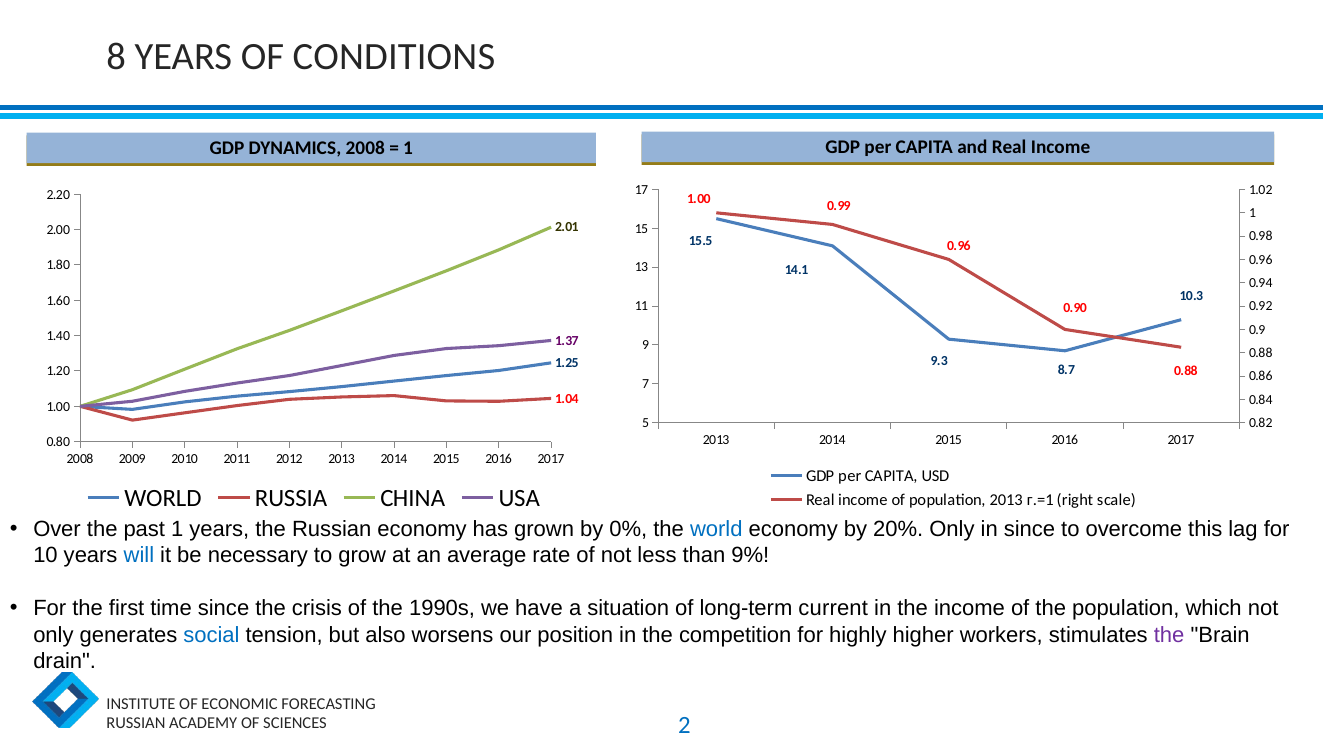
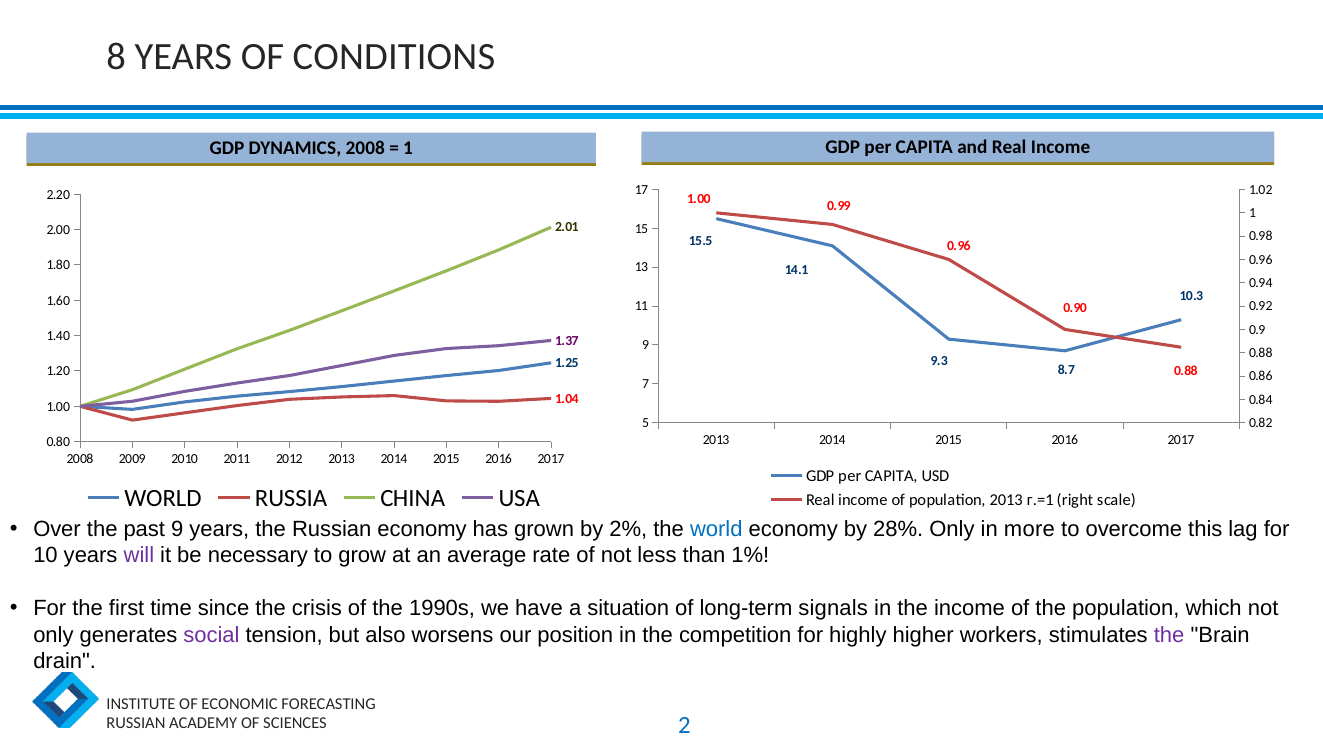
past 1: 1 -> 9 (177, 529)
0%: 0% -> 2% (628, 529)
20%: 20% -> 28% (898, 529)
in since: since -> more (1029, 529)
will colour: blue -> purple (139, 556)
9%: 9% -> 1% (750, 556)
current: current -> signals (833, 609)
social colour: blue -> purple (211, 635)
